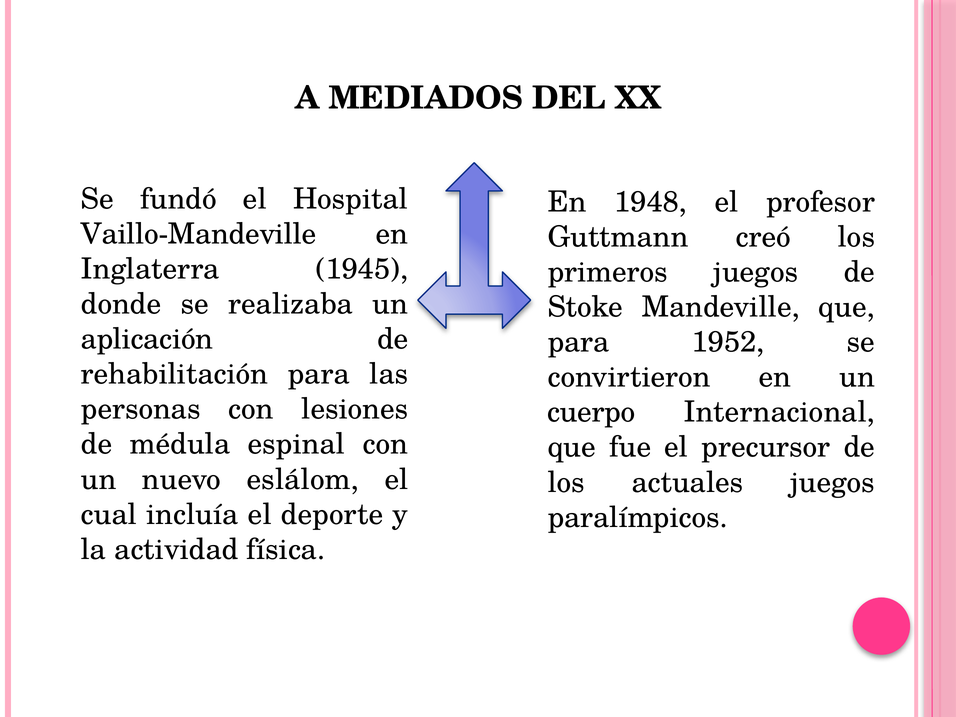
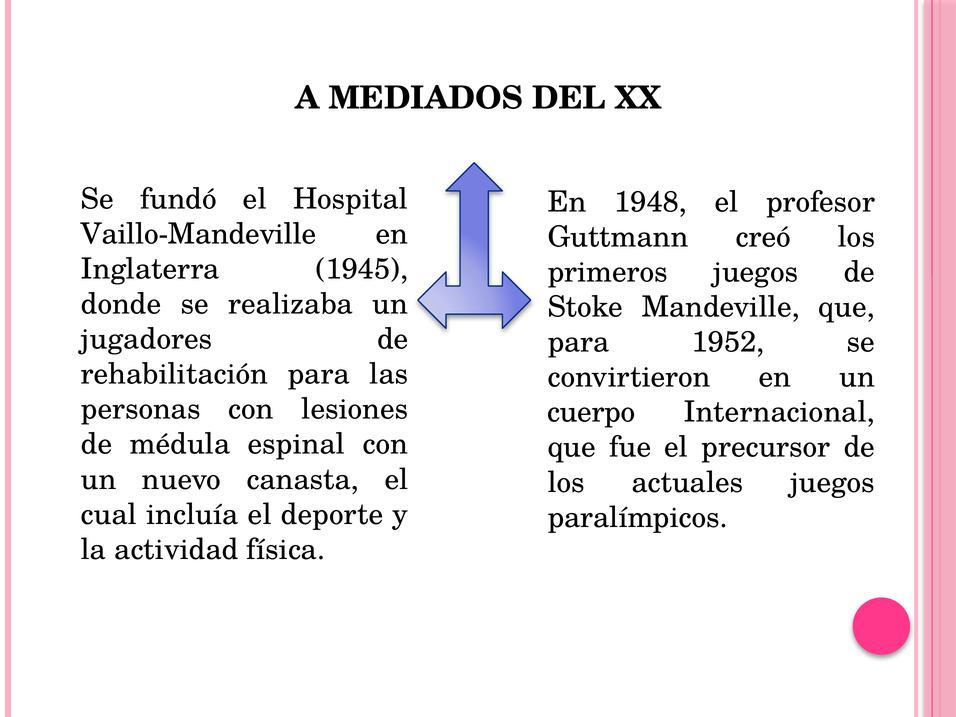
aplicación: aplicación -> jugadores (147, 339)
eslálom: eslálom -> canasta (303, 479)
